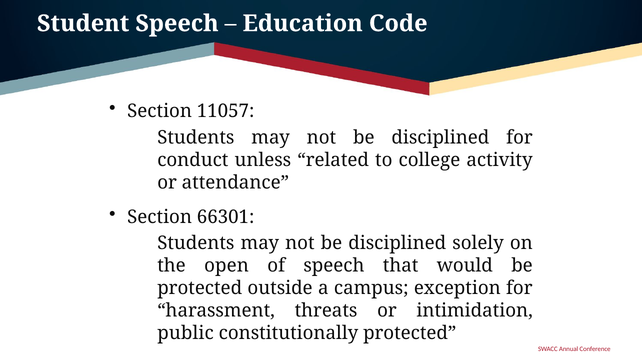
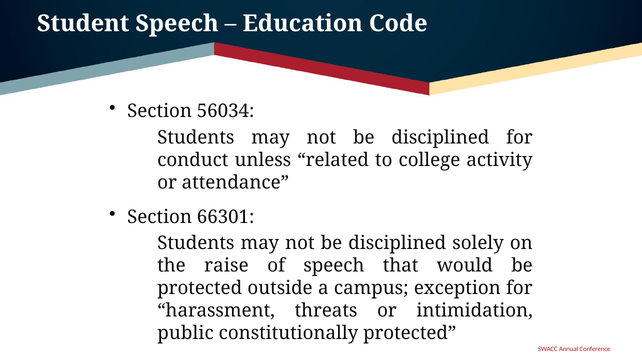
11057: 11057 -> 56034 (226, 111)
open: open -> raise (226, 266)
